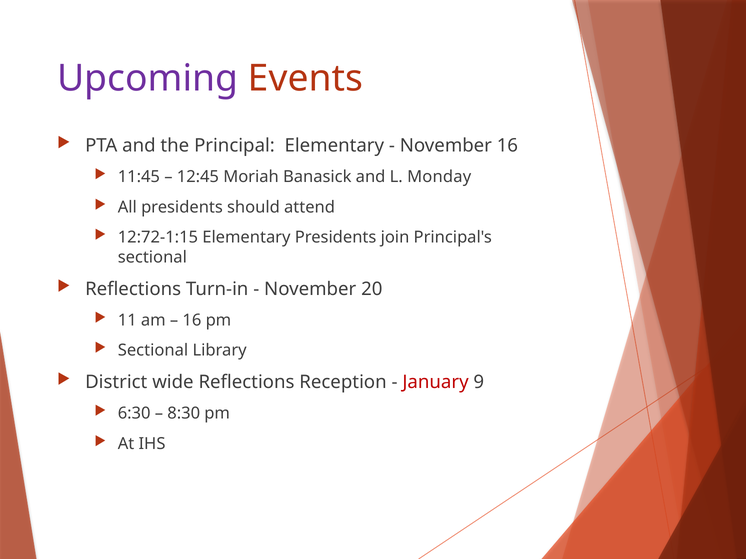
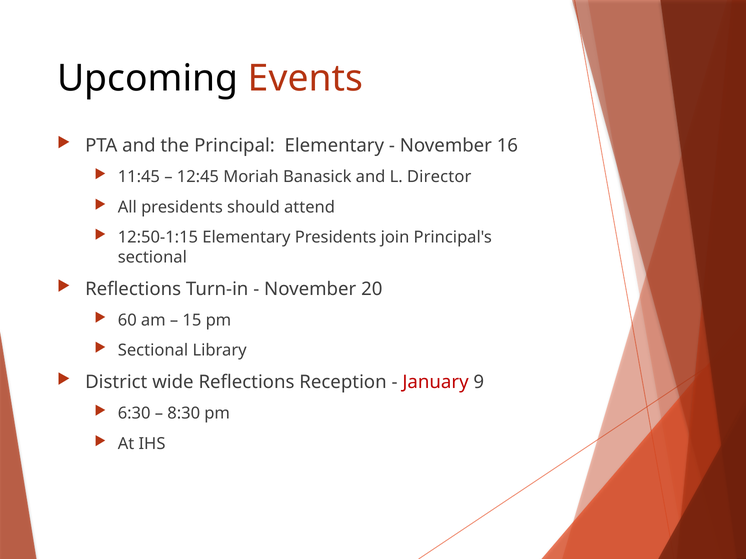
Upcoming colour: purple -> black (148, 78)
Monday: Monday -> Director (439, 177)
12:72-1:15: 12:72-1:15 -> 12:50-1:15 (158, 238)
11: 11 -> 60 (127, 321)
16: 16 -> 15 (192, 321)
